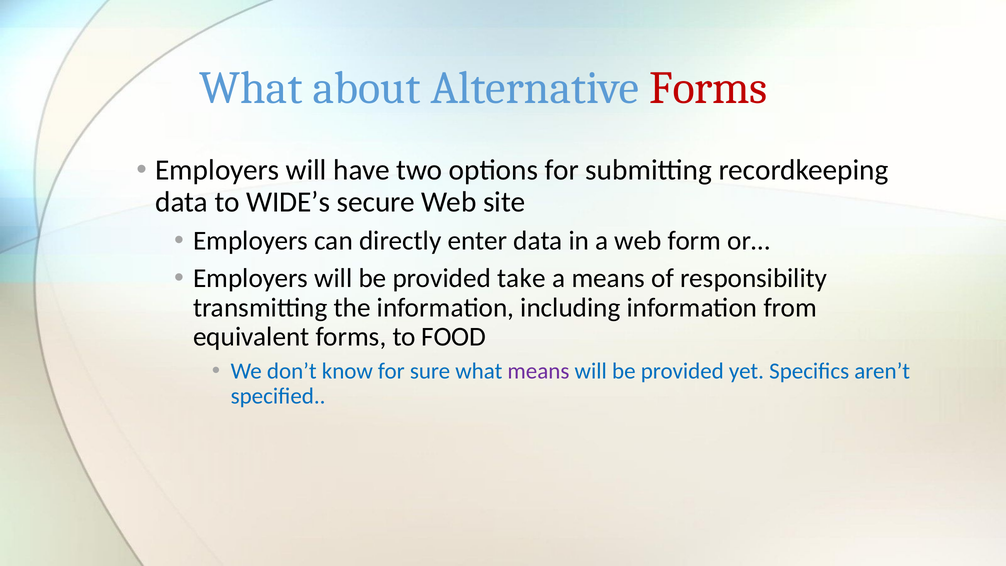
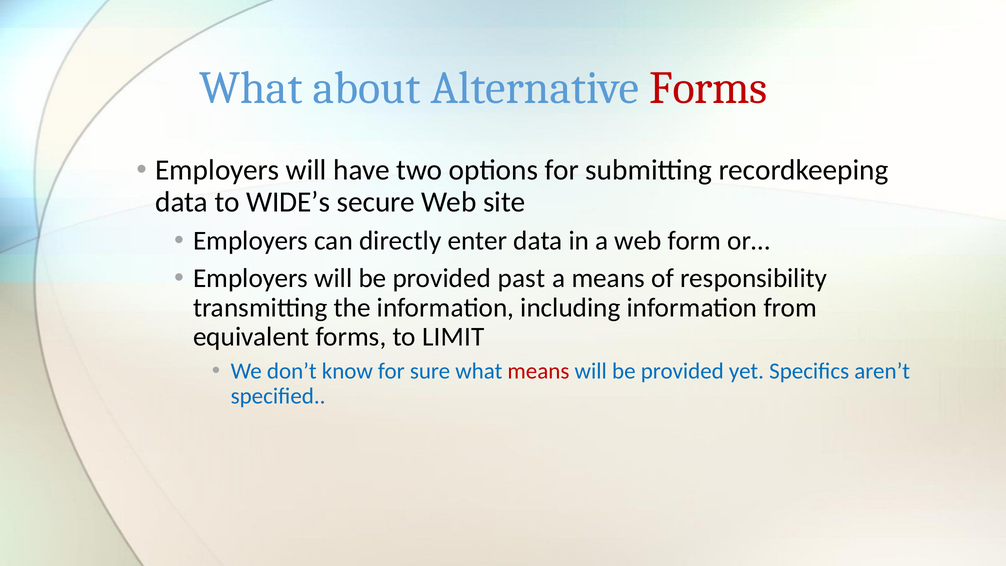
take: take -> past (522, 278)
FOOD: FOOD -> LIMIT (453, 337)
means colour: purple -> red (538, 371)
